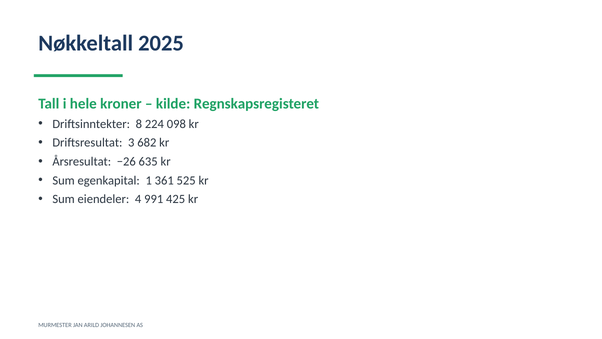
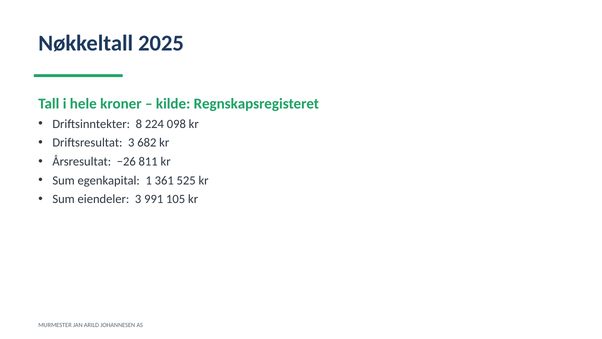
635: 635 -> 811 (148, 161)
eiendeler 4: 4 -> 3 (138, 199)
425: 425 -> 105 (176, 199)
